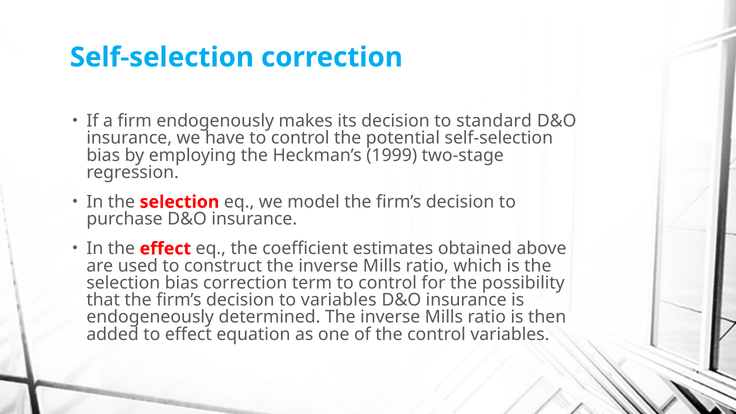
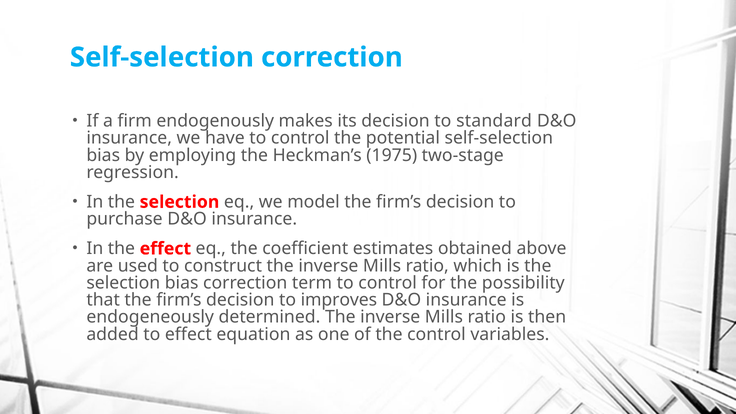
1999: 1999 -> 1975 (392, 155)
to variables: variables -> improves (339, 300)
